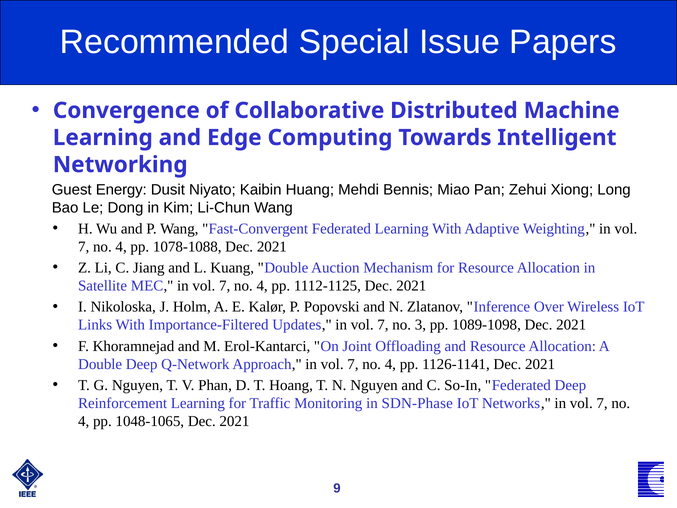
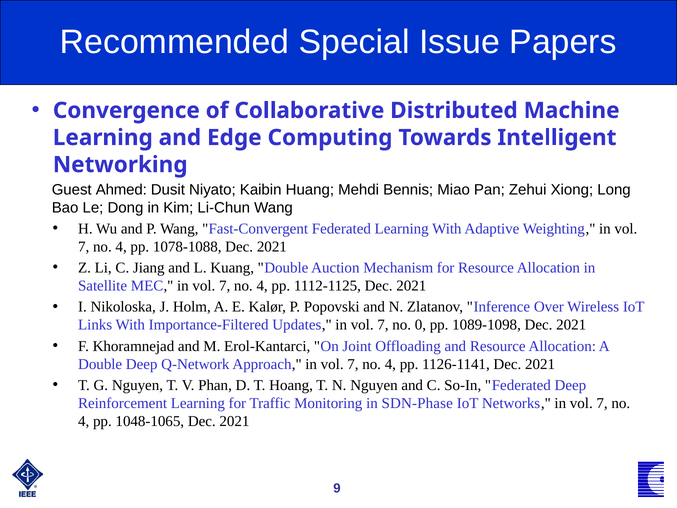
Energy: Energy -> Ahmed (121, 189)
3: 3 -> 0 (420, 325)
